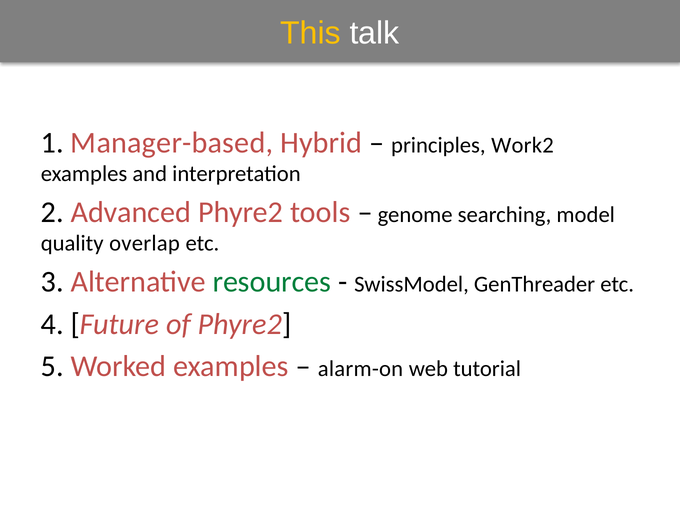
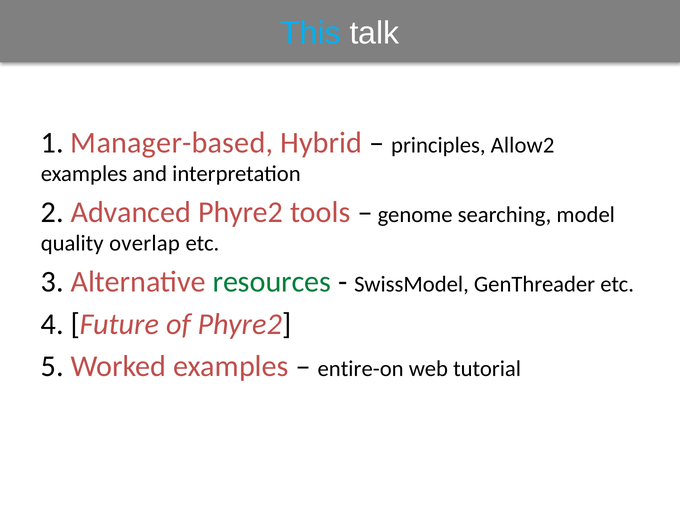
This colour: yellow -> light blue (311, 33)
Work2: Work2 -> Allow2 (523, 145)
alarm-on: alarm-on -> entire-on (361, 369)
